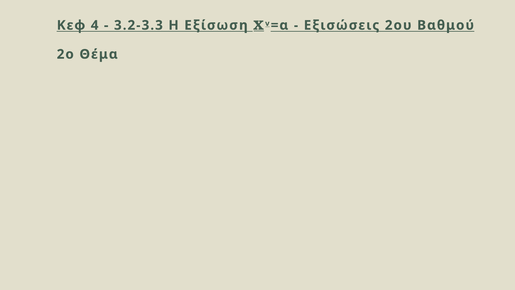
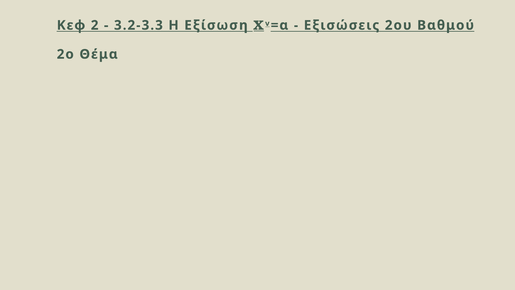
4: 4 -> 2 (95, 25)
